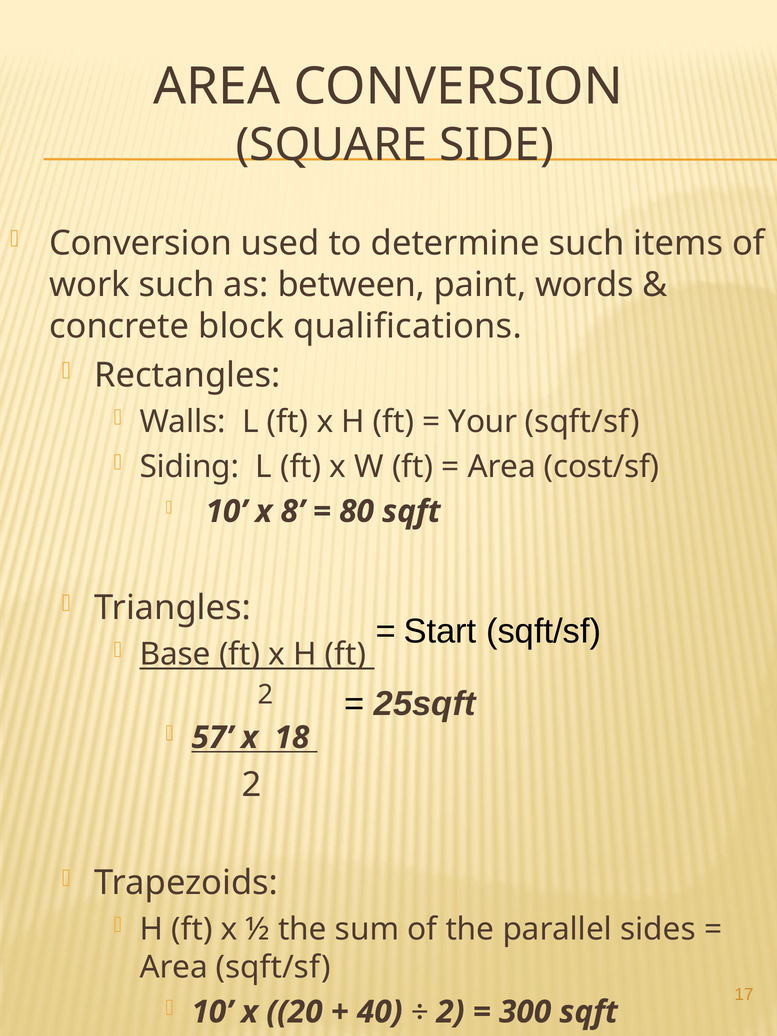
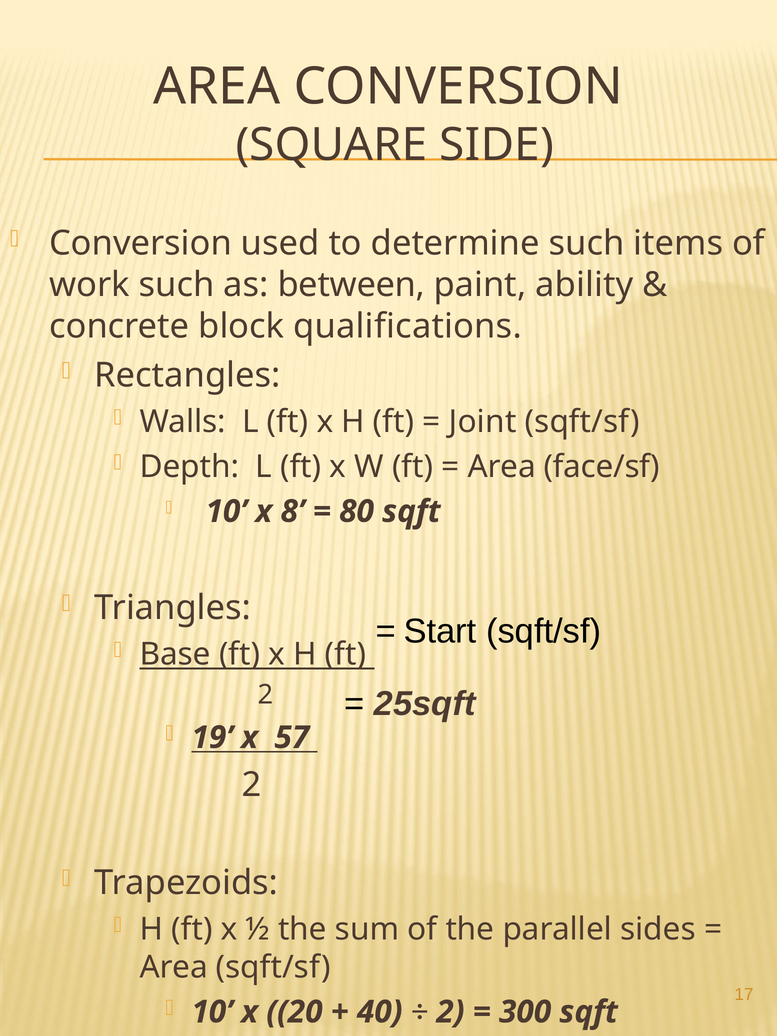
words: words -> ability (584, 285)
Your: Your -> Joint (483, 422)
Siding: Siding -> Depth (189, 467)
cost/sf: cost/sf -> face/sf (602, 467)
57: 57 -> 19 (212, 738)
18: 18 -> 57 (292, 738)
